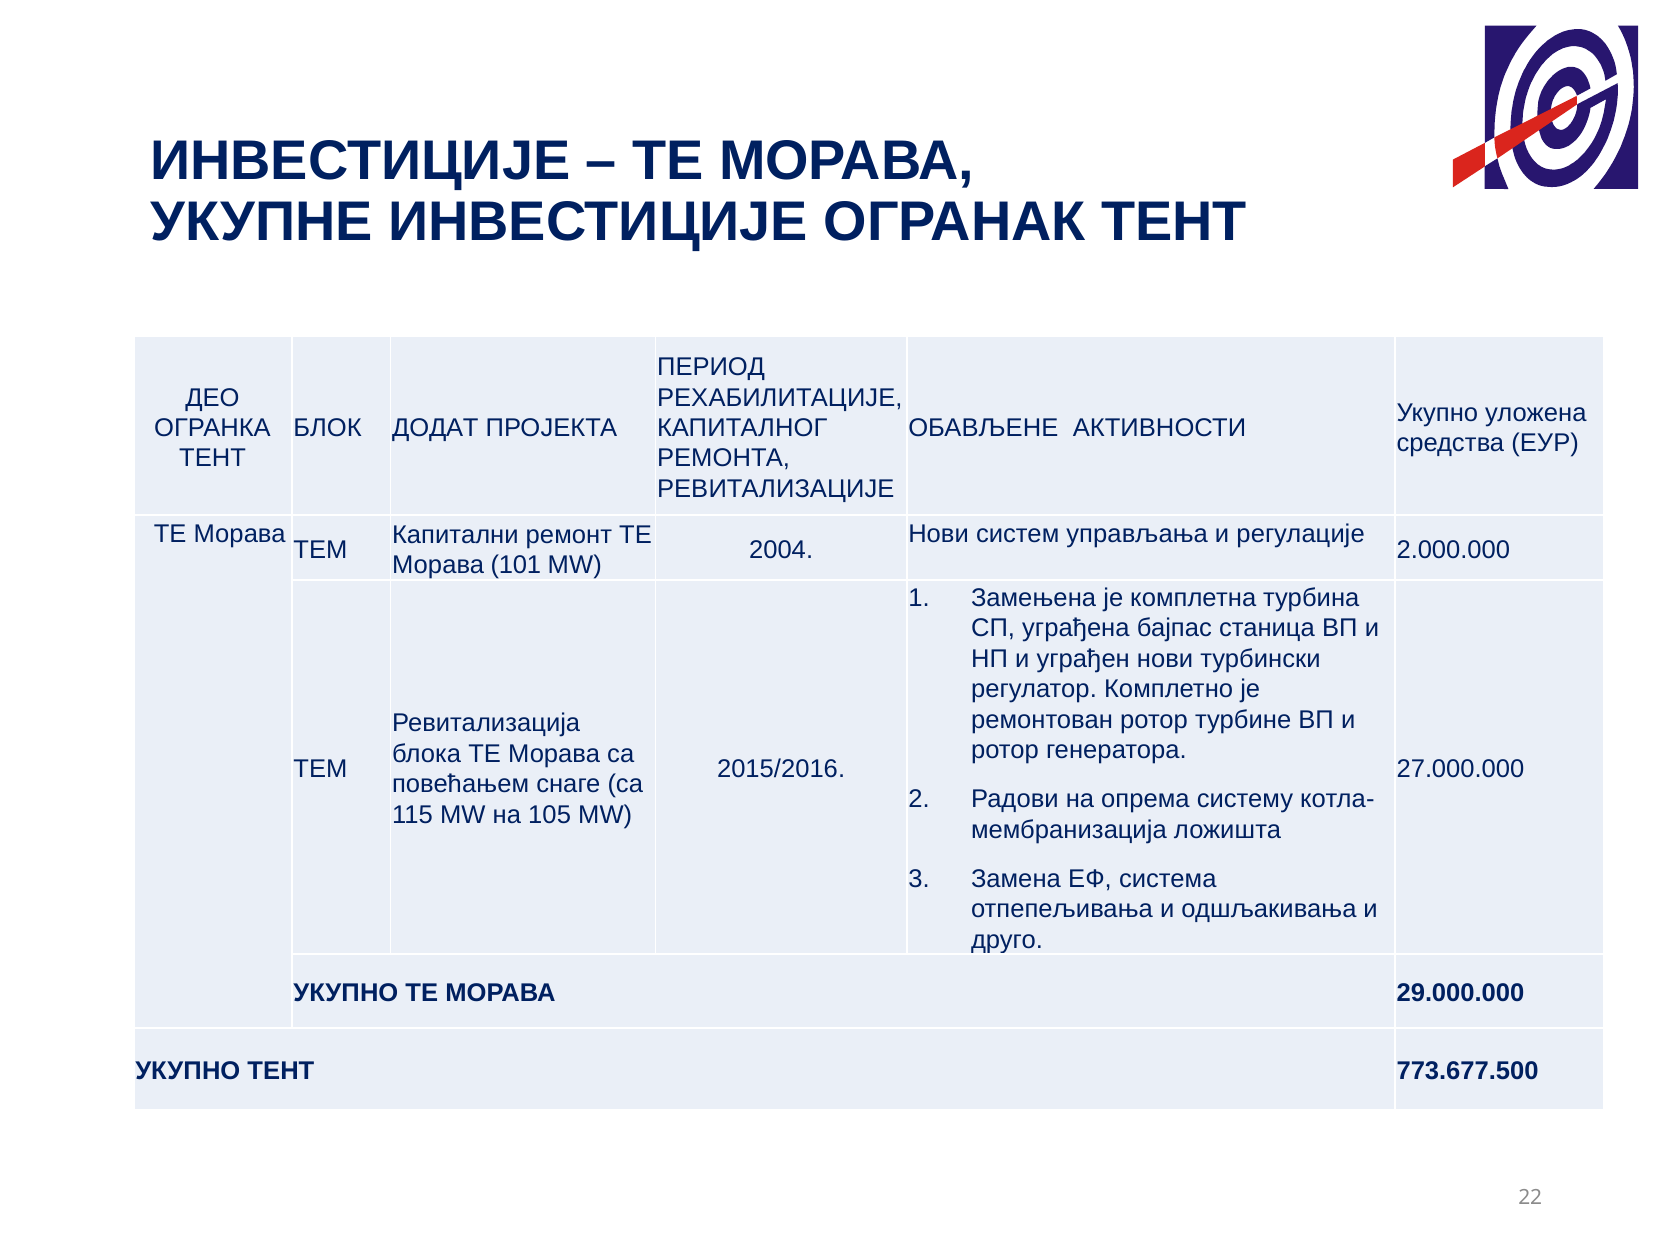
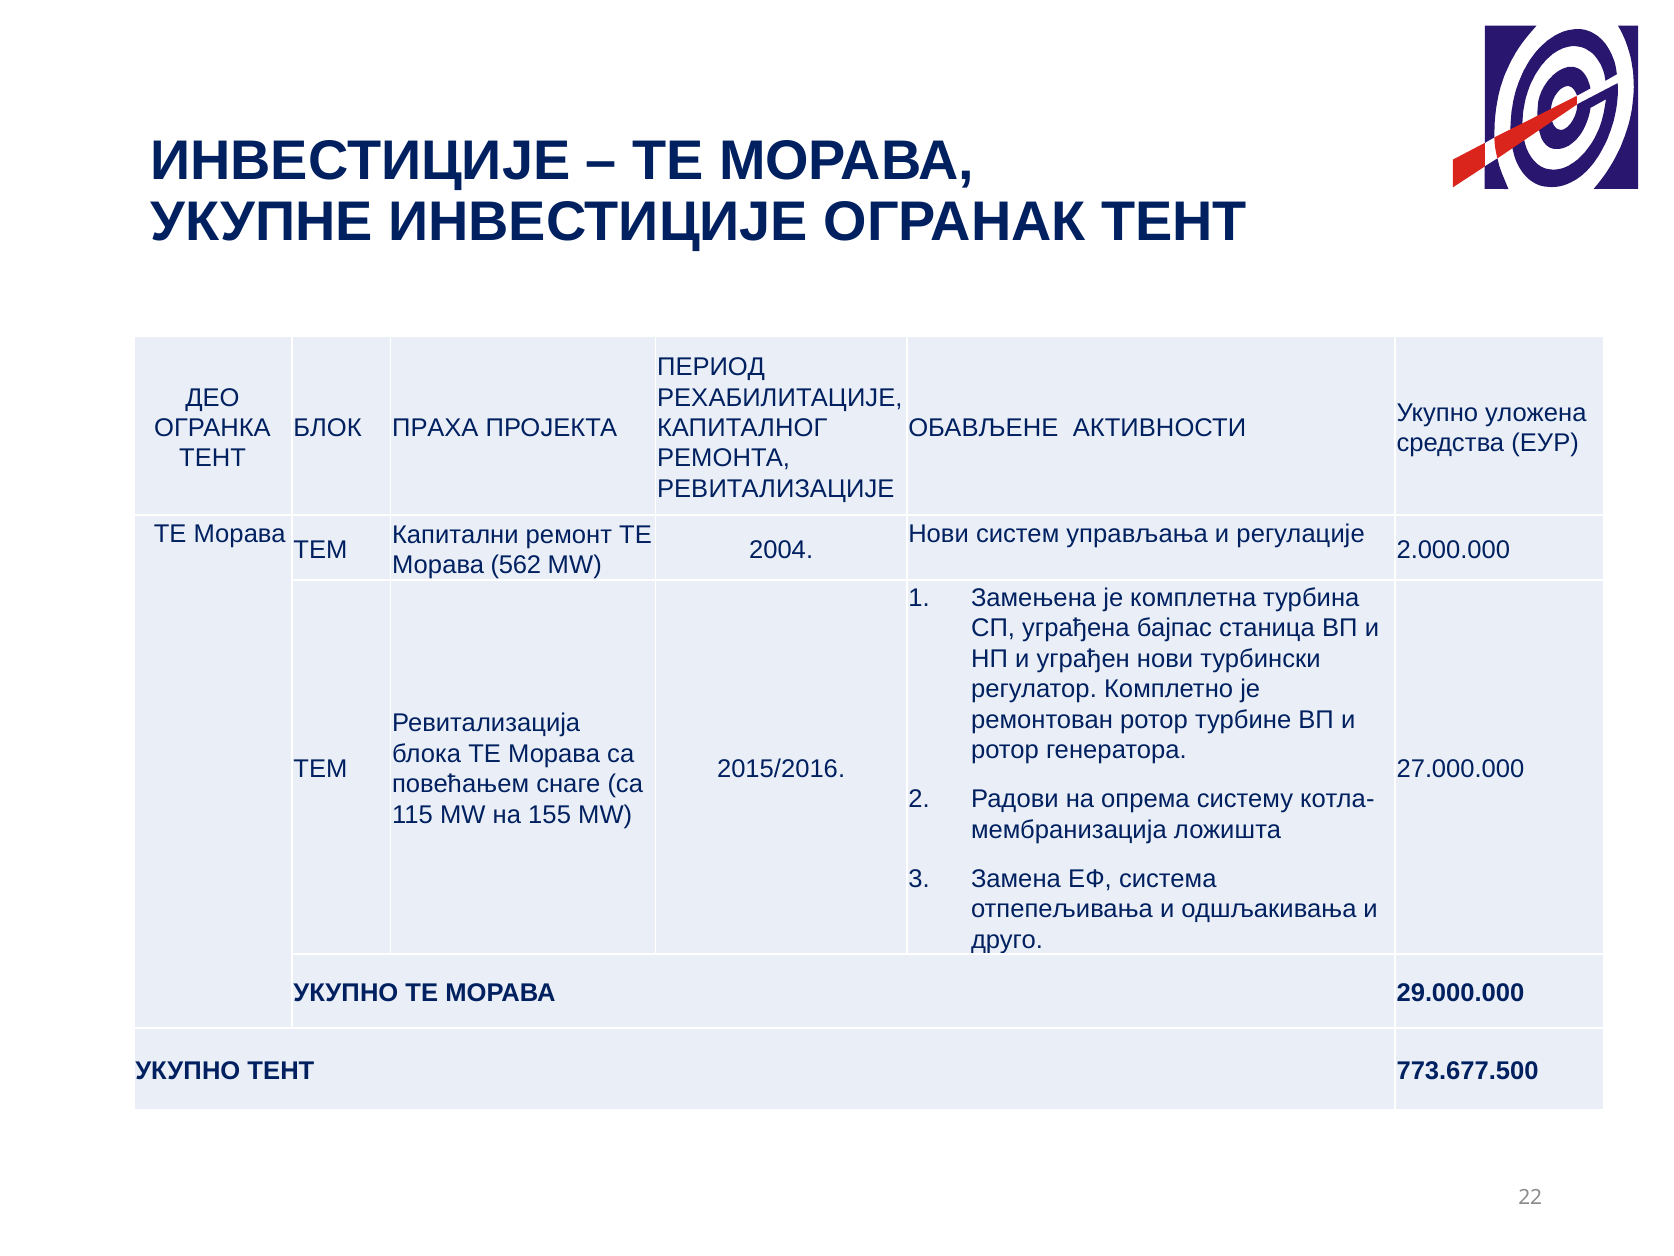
ДОДАТ: ДОДАТ -> ПРАХА (435, 428)
101: 101 -> 562 (516, 565)
105: 105 -> 155 (550, 814)
